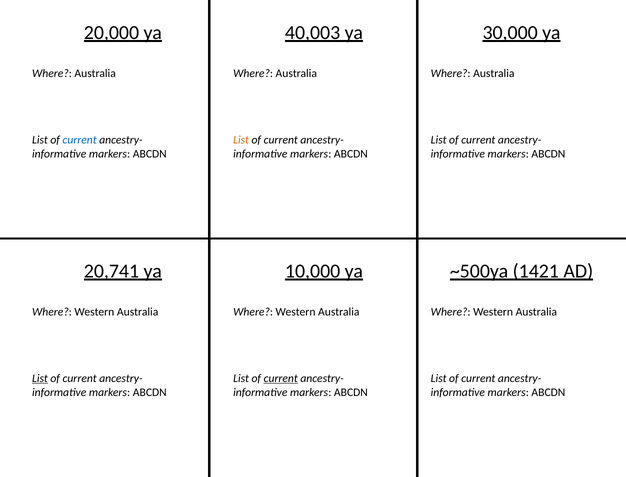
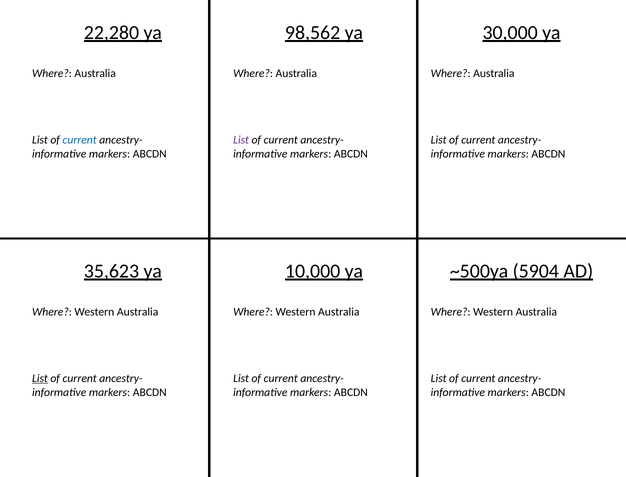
20,000: 20,000 -> 22,280 (111, 33)
40,003: 40,003 -> 98,562 (313, 33)
List colour: orange -> purple (241, 140)
20,741: 20,741 -> 35,623 (111, 271)
1421: 1421 -> 5904 (536, 271)
current underline: present -> none (281, 378)
